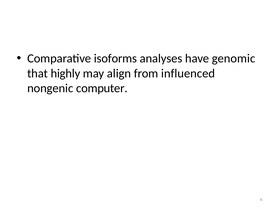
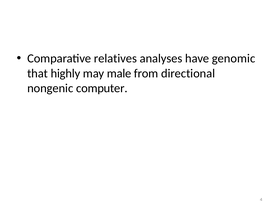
isoforms: isoforms -> relatives (115, 59)
align: align -> male (119, 73)
influenced: influenced -> directional (188, 73)
